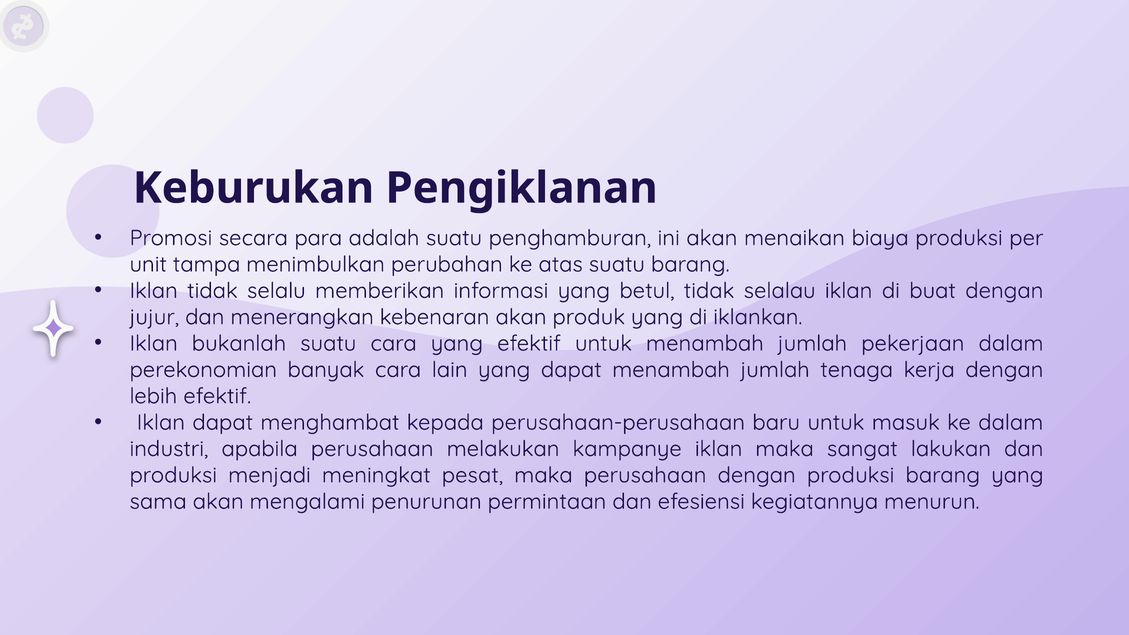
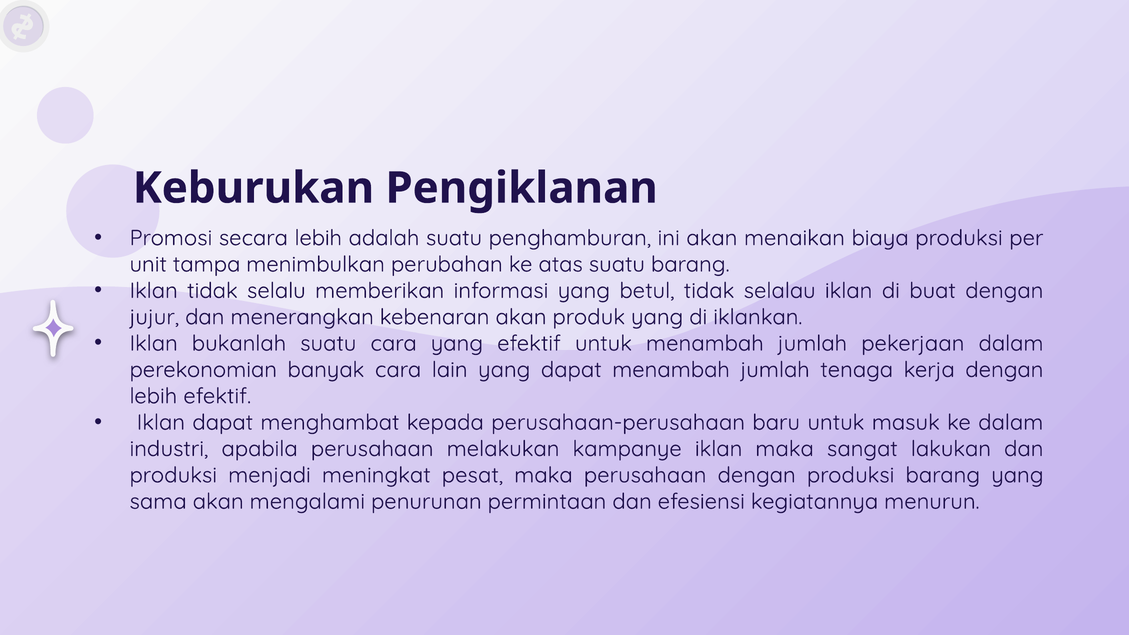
secara para: para -> lebih (318, 238)
